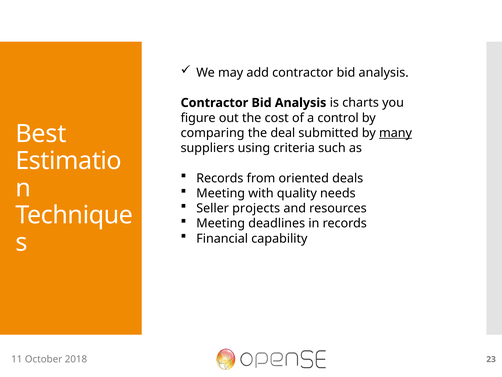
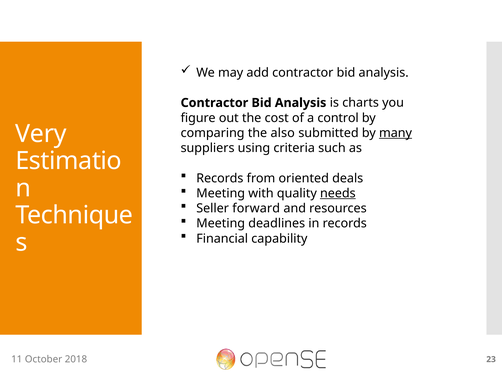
Best: Best -> Very (41, 134)
deal: deal -> also (283, 133)
needs underline: none -> present (338, 193)
projects: projects -> forward (256, 208)
